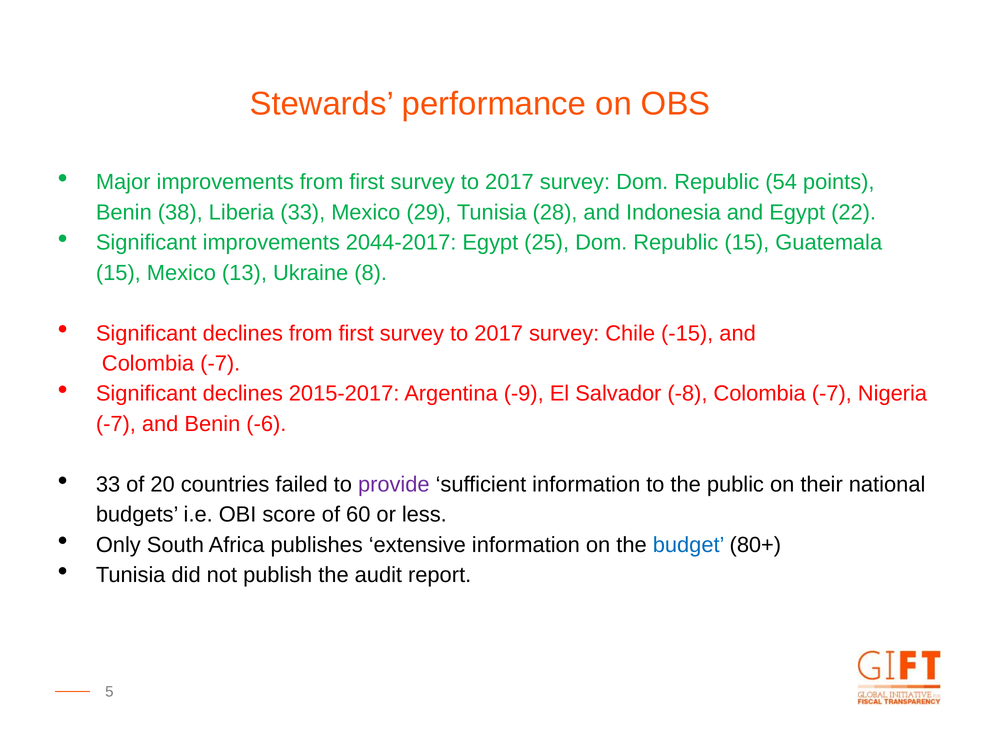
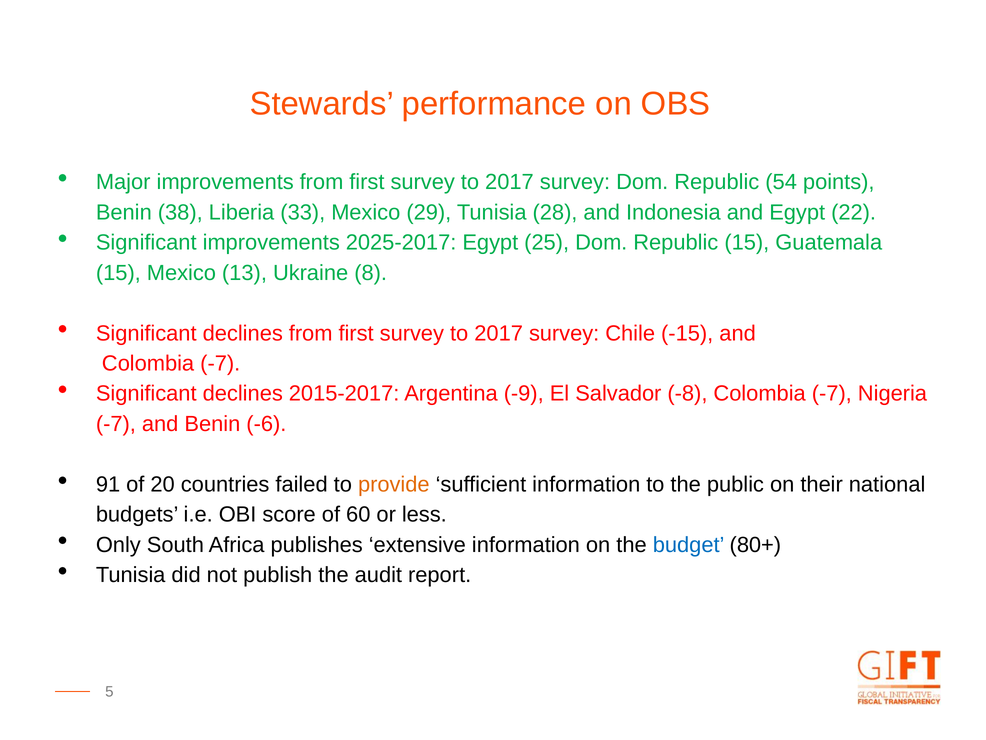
2044-2017: 2044-2017 -> 2025-2017 (401, 242)
33: 33 -> 91 (108, 484)
provide colour: purple -> orange (394, 484)
